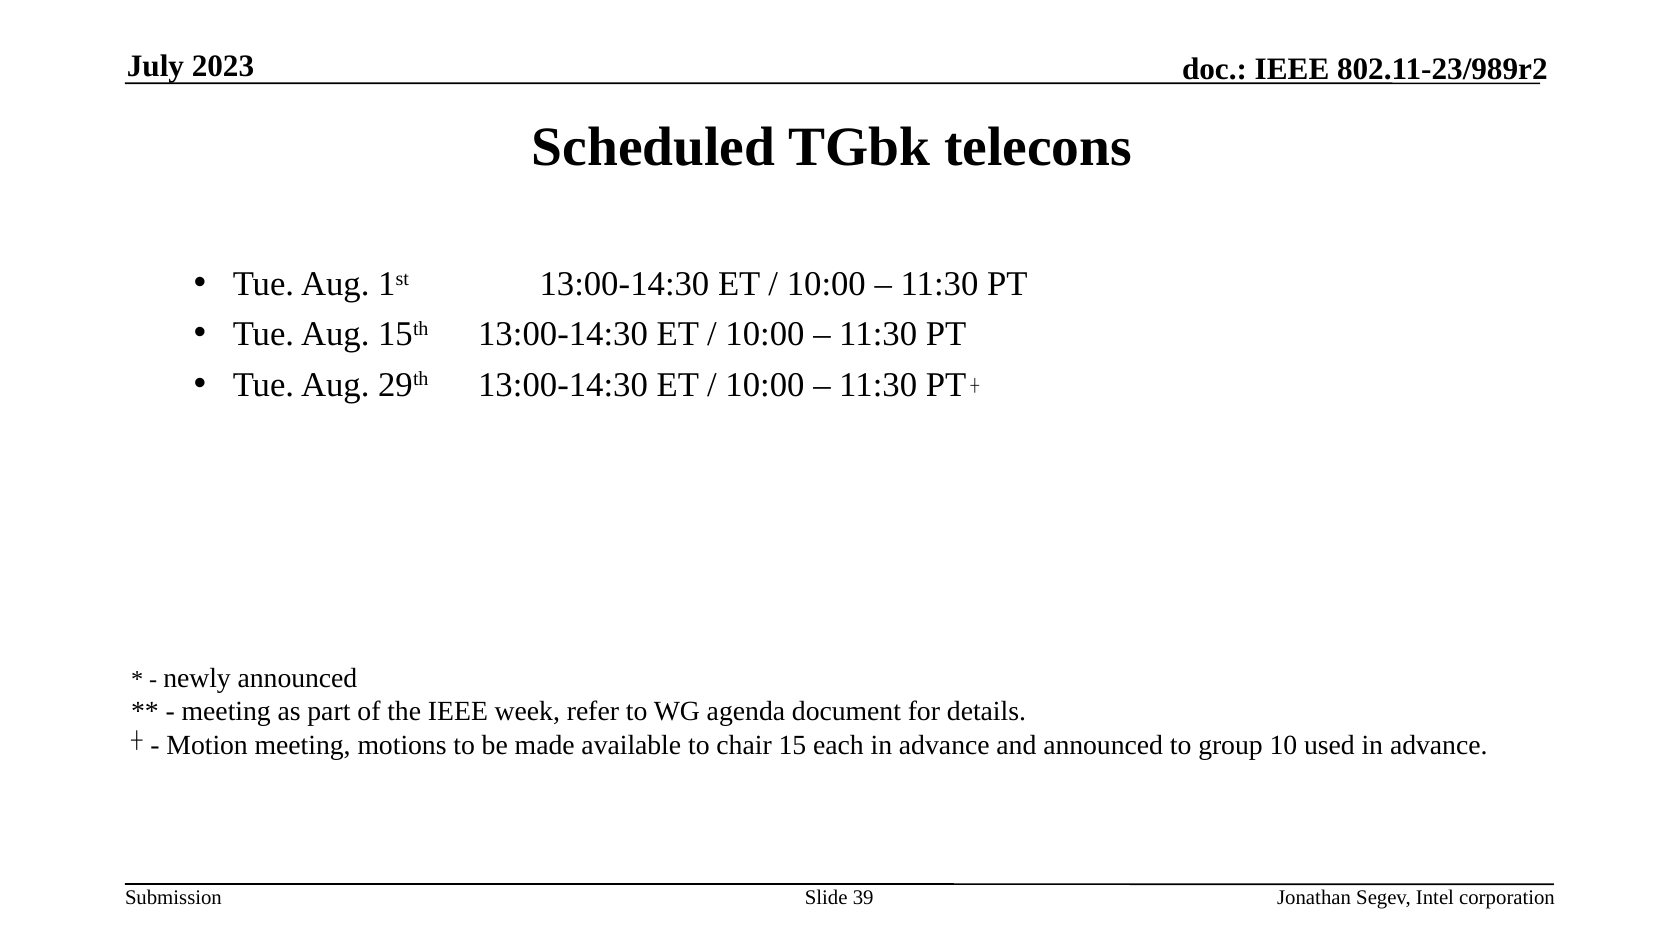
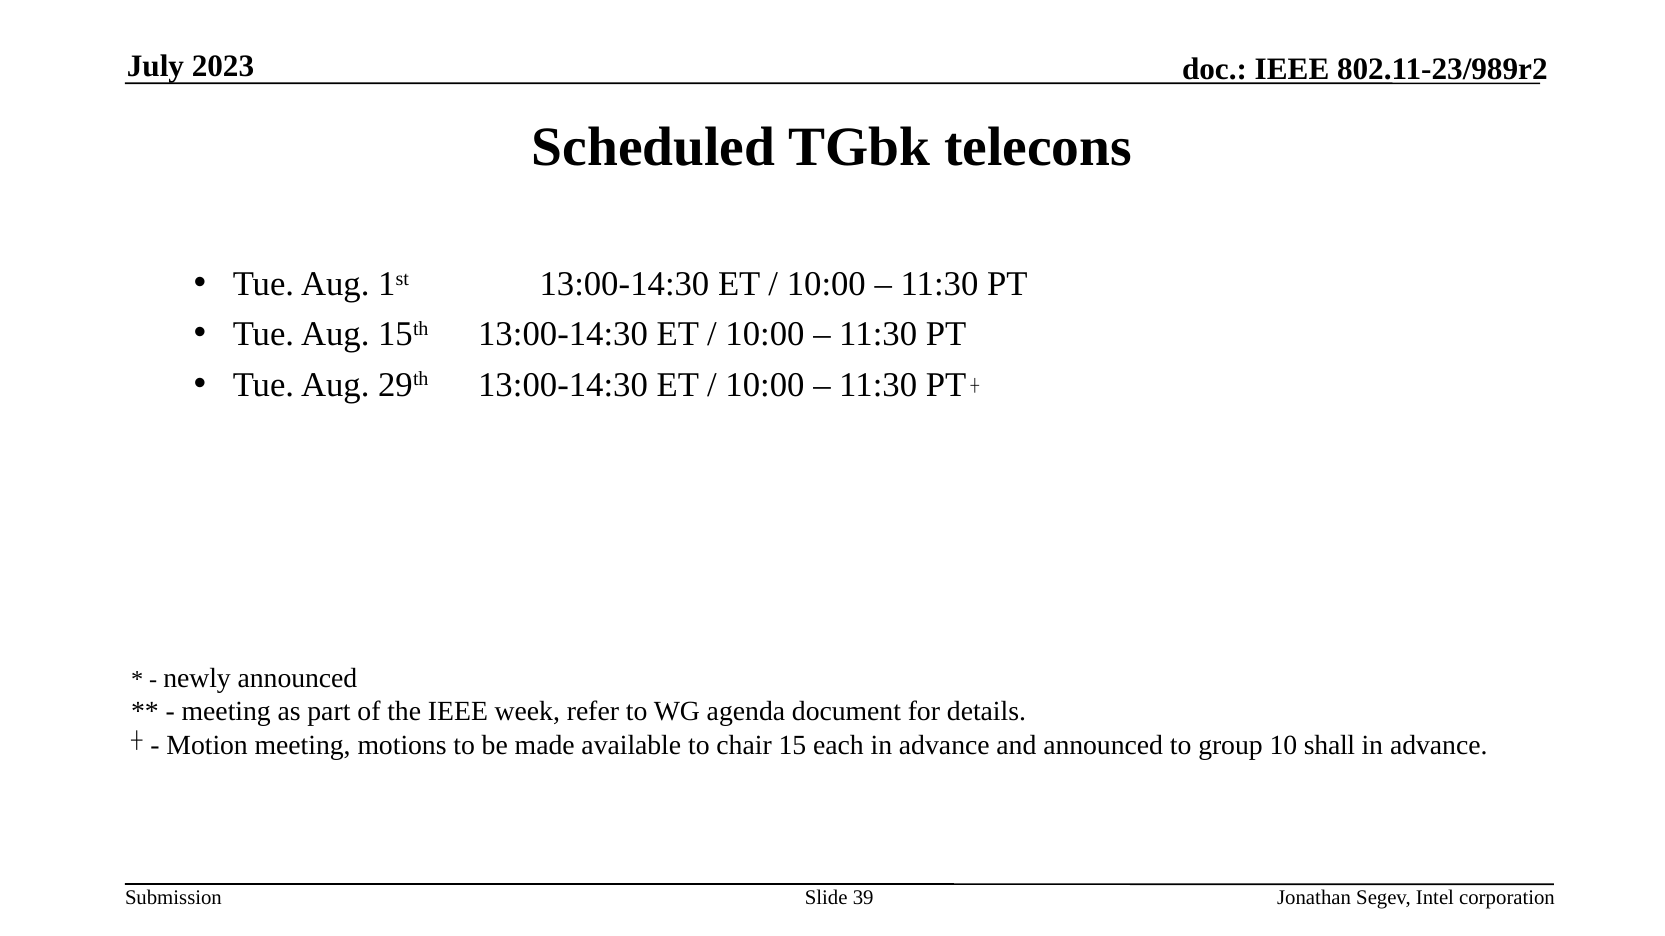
used: used -> shall (1330, 745)
